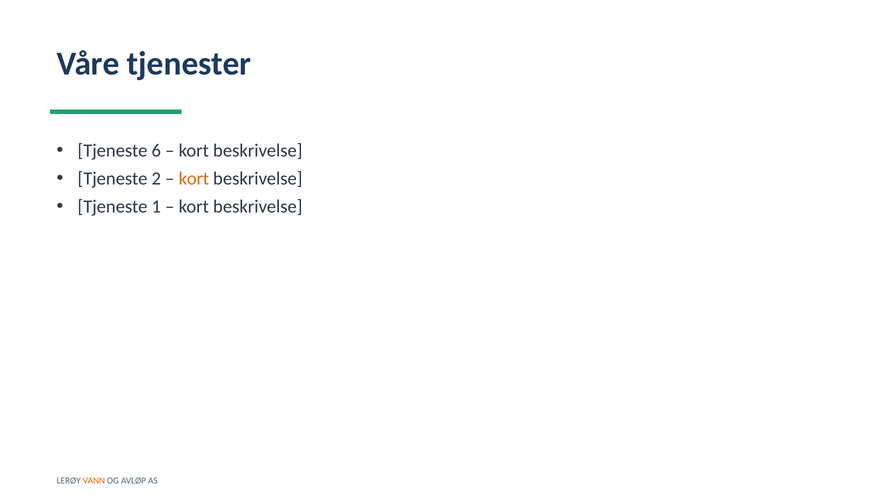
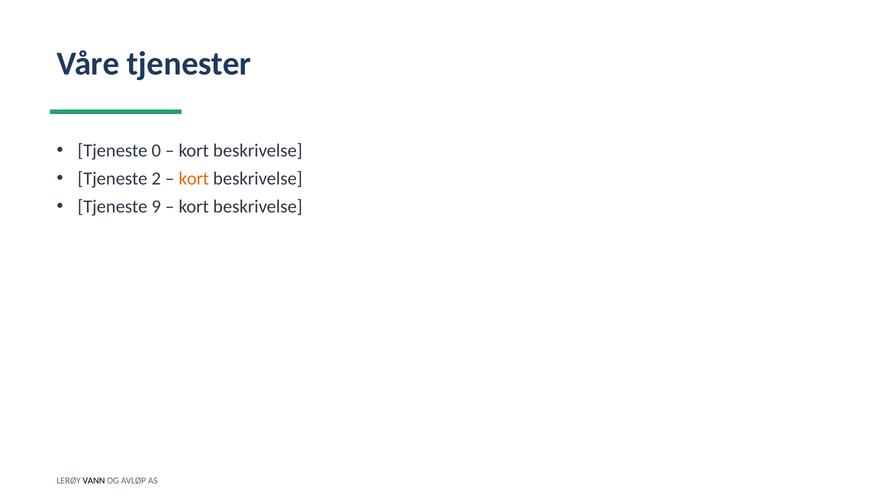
6: 6 -> 0 (156, 151)
1: 1 -> 9 (156, 207)
VANN colour: orange -> black (94, 481)
